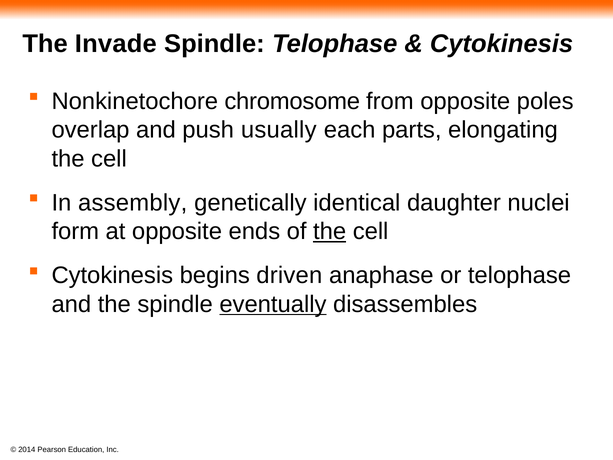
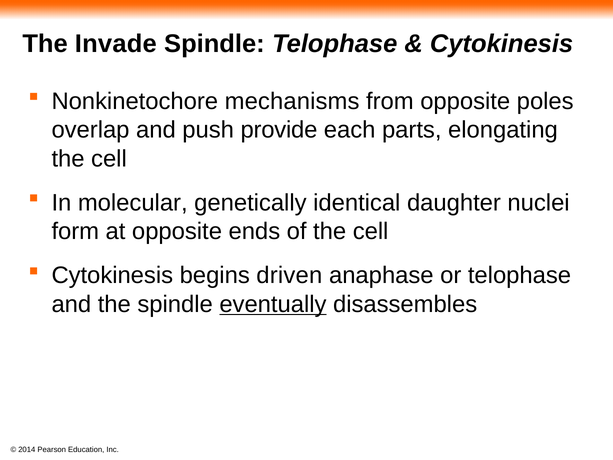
chromosome: chromosome -> mechanisms (292, 101)
usually: usually -> provide (279, 130)
assembly: assembly -> molecular (133, 203)
the underline: present -> none (330, 231)
